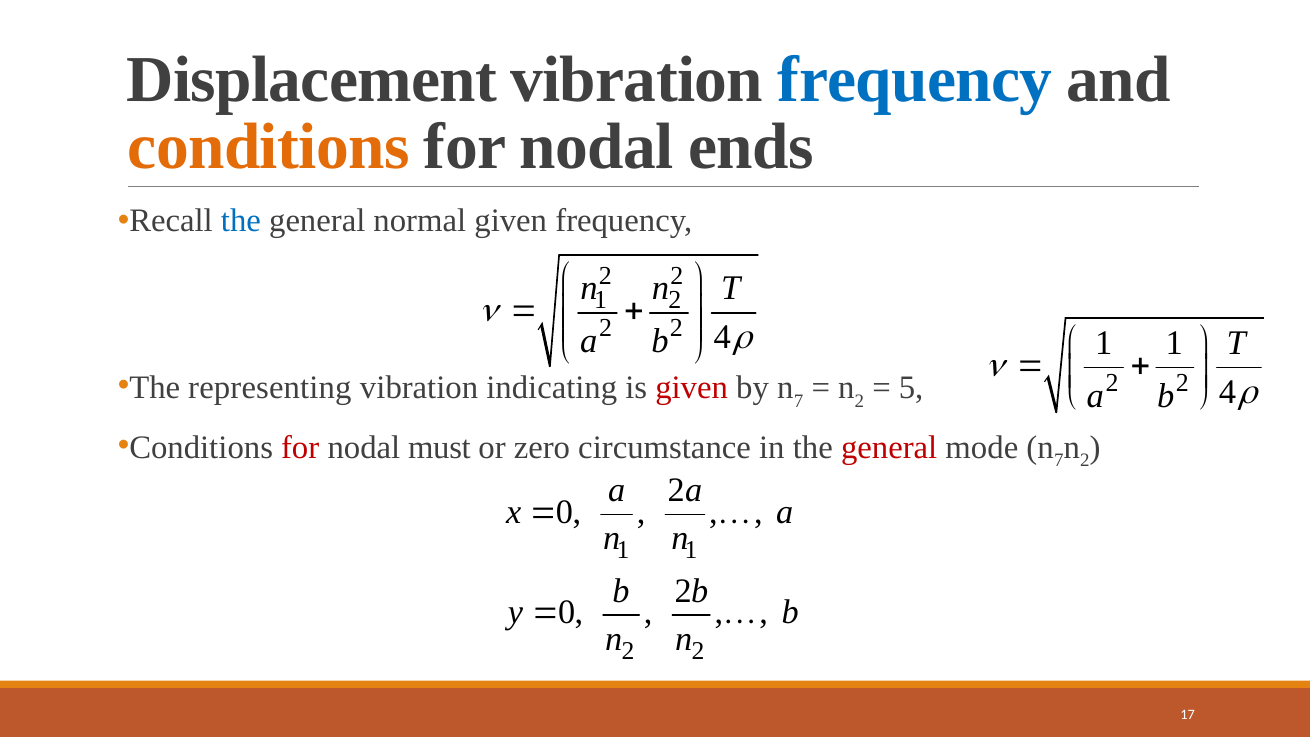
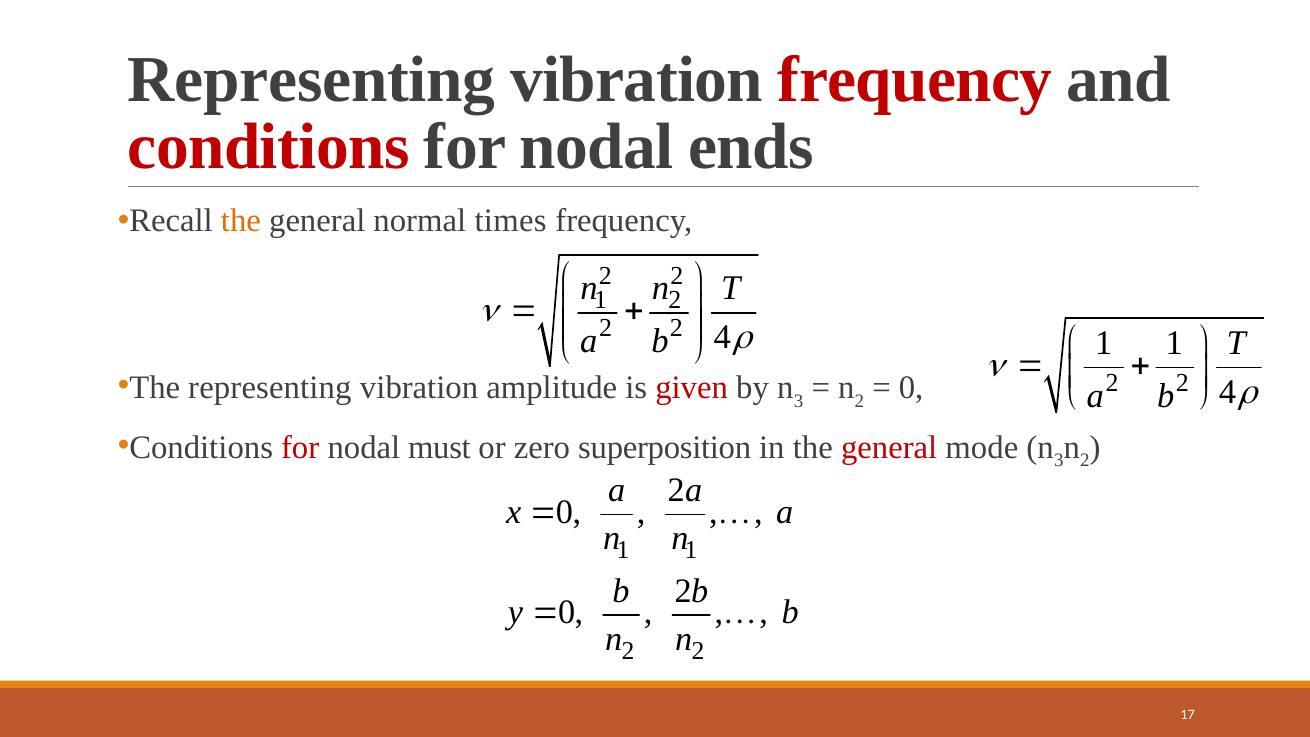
Displacement: Displacement -> Representing (312, 80)
frequency colour: blue -> red (915, 80)
conditions colour: orange -> red (269, 147)
the colour: blue -> orange (241, 221)
normal given: given -> times (511, 221)
indicating: indicating -> amplitude (552, 388)
7: 7 -> 3 (799, 401)
5: 5 -> 0 (911, 388)
circumstance: circumstance -> superposition (665, 447)
7: 7 -> 3 (1059, 460)
